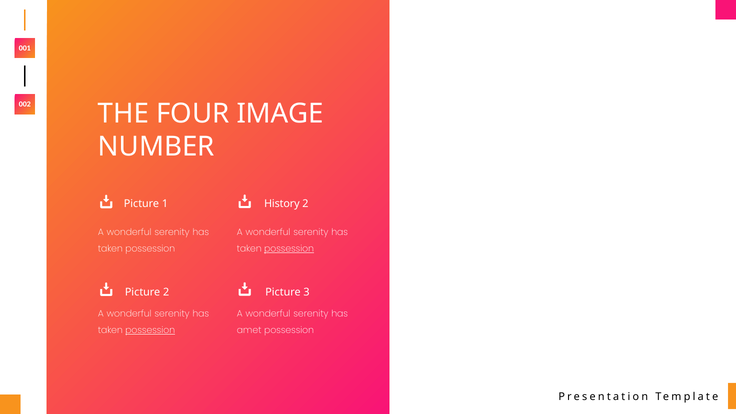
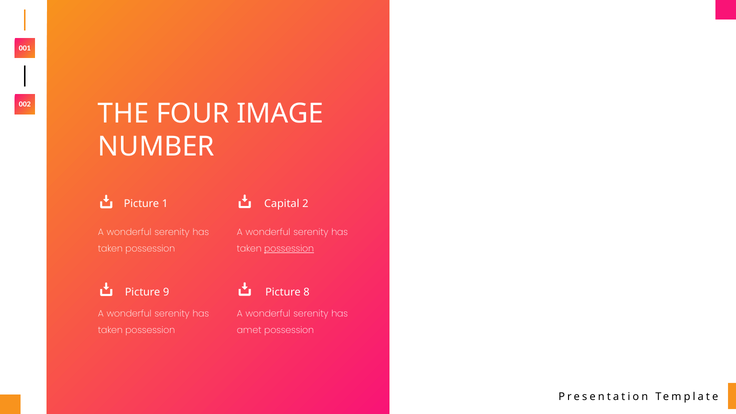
History: History -> Capital (282, 204)
Picture 2: 2 -> 9 (166, 292)
3: 3 -> 8 (306, 292)
possession underline: present -> none (150, 330)
